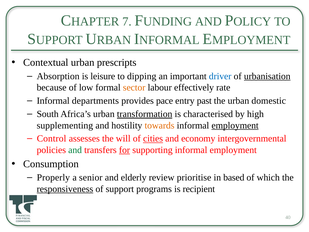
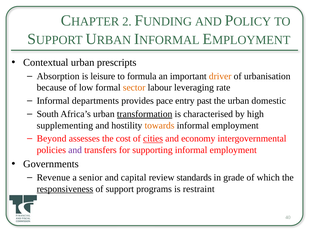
7: 7 -> 2 (127, 21)
dipping: dipping -> formula (142, 76)
driver colour: blue -> orange (220, 76)
urbanisation underline: present -> none (267, 76)
effectively: effectively -> leveraging (194, 88)
employment underline: present -> none (235, 125)
Control: Control -> Beyond (52, 138)
will: will -> cost (123, 138)
and colour: green -> purple (75, 150)
for underline: present -> none (124, 150)
Consumption: Consumption -> Governments (51, 164)
Properly: Properly -> Revenue (53, 177)
elderly: elderly -> capital (134, 177)
prioritise: prioritise -> standards (194, 177)
based: based -> grade (234, 177)
recipient: recipient -> restraint (199, 189)
